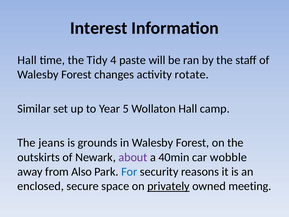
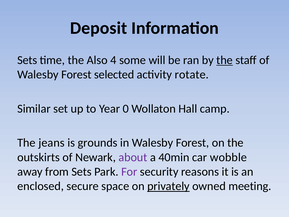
Interest: Interest -> Deposit (99, 28)
Hall: Hall -> Sets (27, 60)
Tidy: Tidy -> Also (97, 60)
paste: paste -> some (133, 60)
the underline: none -> present (225, 60)
changes: changes -> selected (114, 75)
5: 5 -> 0 (126, 109)
from Also: Also -> Sets (82, 172)
For colour: blue -> purple (129, 172)
